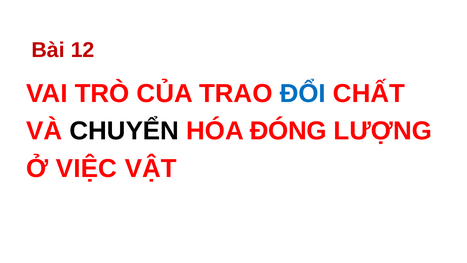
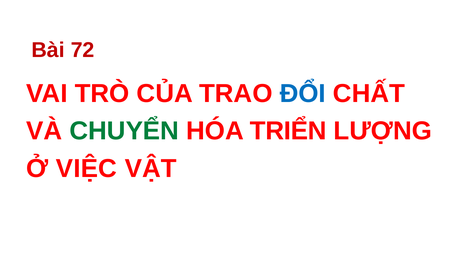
12: 12 -> 72 (83, 50)
CHUYỂN colour: black -> green (124, 131)
ĐÓNG: ĐÓNG -> TRIỂN (288, 131)
